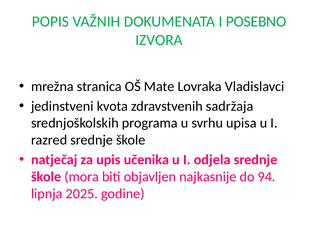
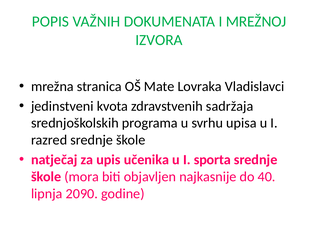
POSEBNO: POSEBNO -> MREŽNOJ (256, 21)
odjela: odjela -> sporta (212, 160)
94: 94 -> 40 (267, 177)
2025: 2025 -> 2090 (82, 194)
